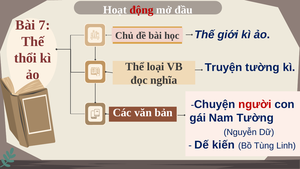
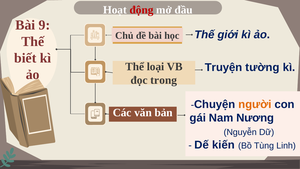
7: 7 -> 9 (44, 25)
thổi: thổi -> biết (25, 58)
nghĩa: nghĩa -> trong (164, 80)
người colour: red -> orange (255, 104)
Nam Tường: Tường -> Nương (255, 118)
